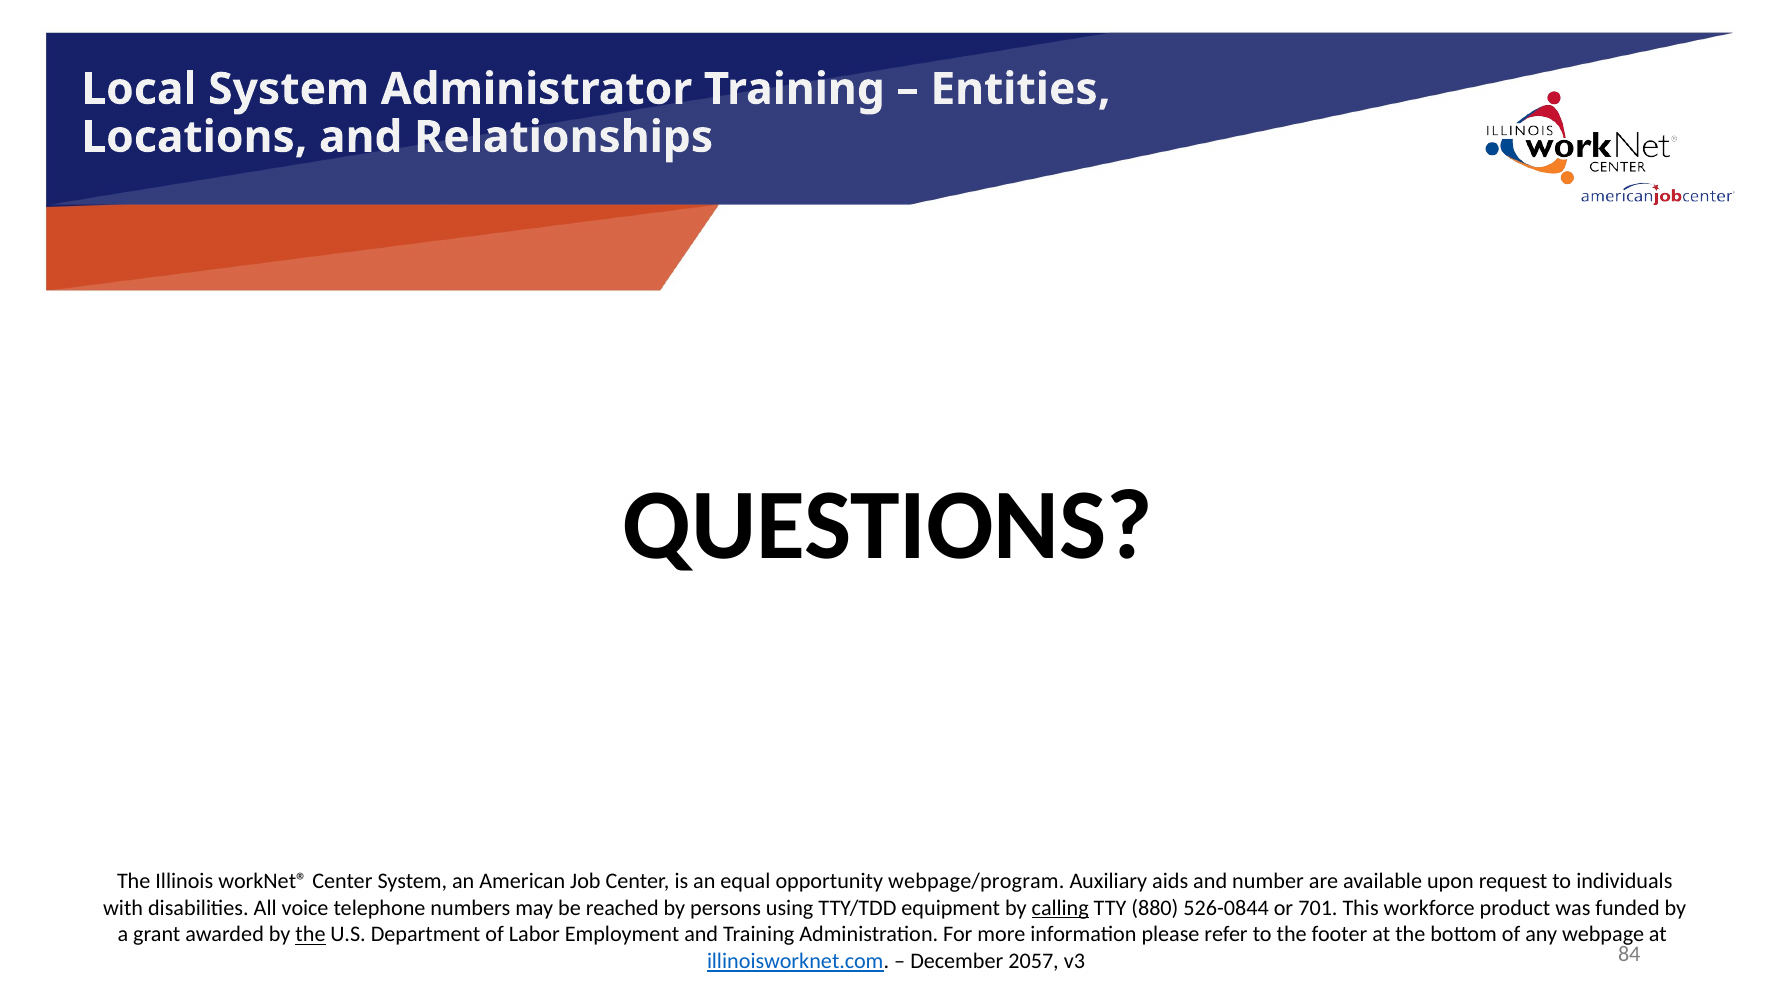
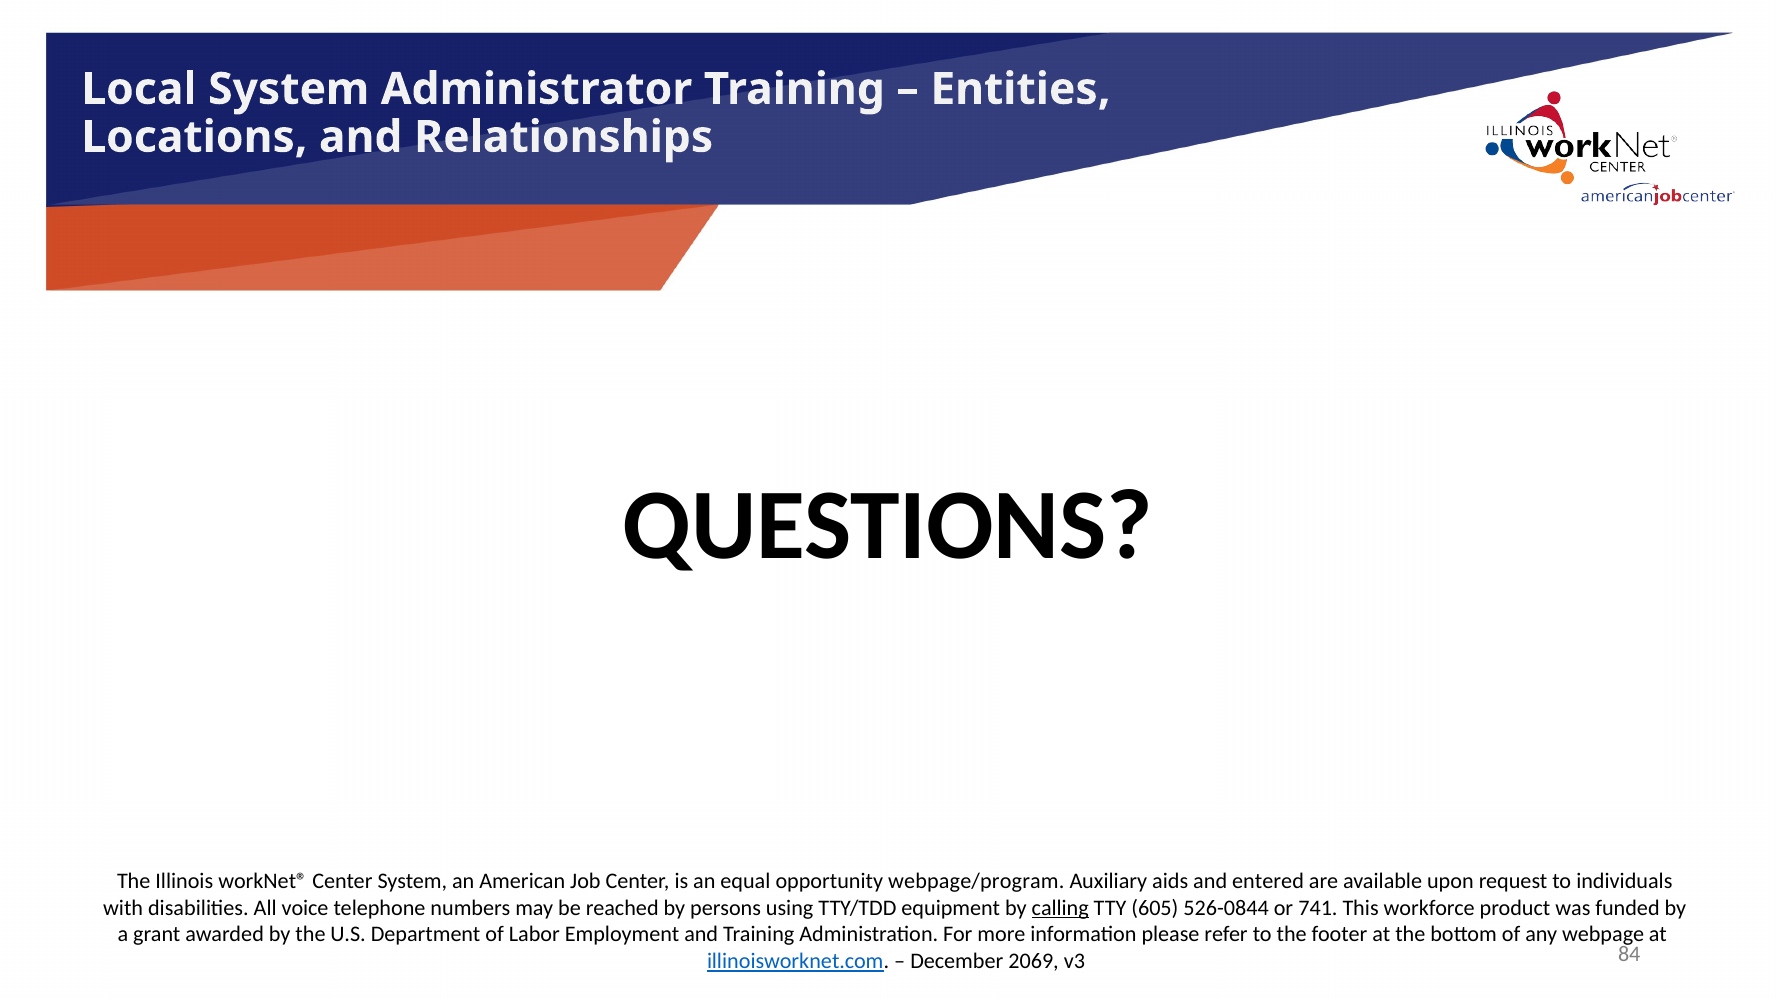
number: number -> entered (1268, 881)
880: 880 -> 605 (1155, 908)
701: 701 -> 741 (1318, 908)
the underline: present -> none (311, 935)
2057: 2057 -> 2069 (1034, 961)
